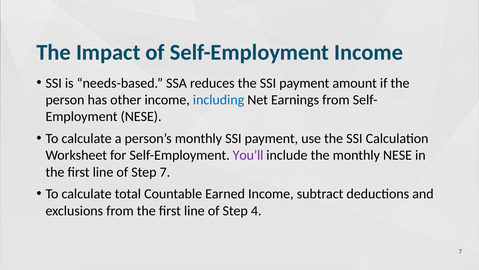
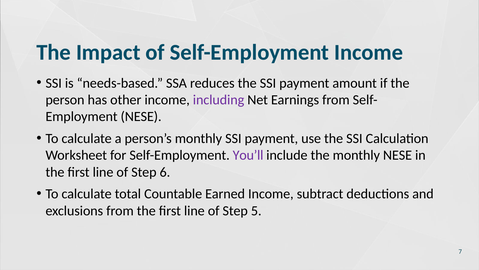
including colour: blue -> purple (219, 100)
Step 7: 7 -> 6 (165, 172)
4: 4 -> 5 (256, 210)
